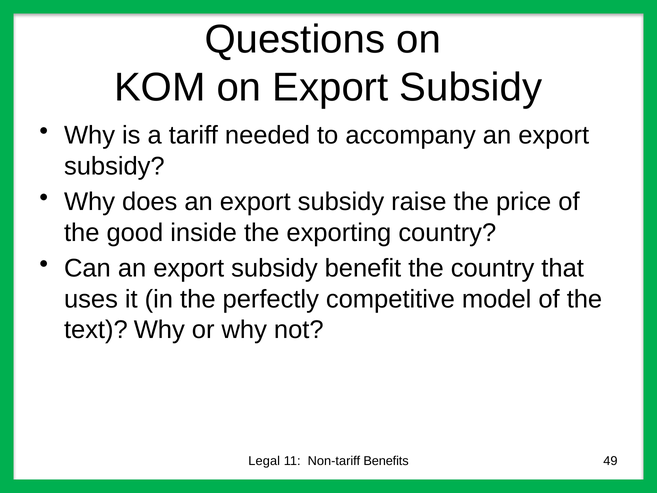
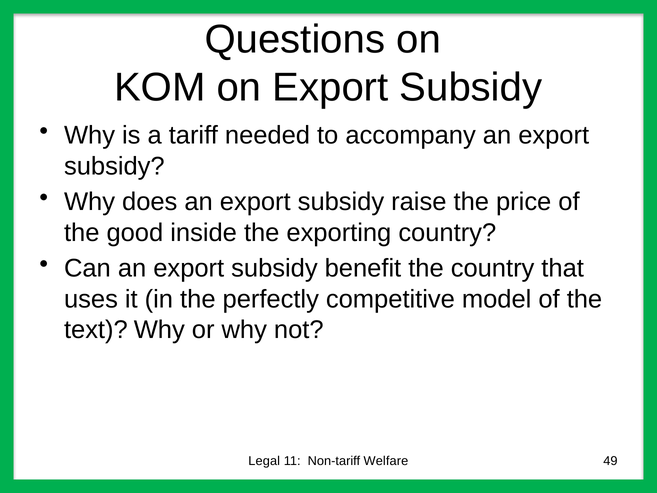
Benefits: Benefits -> Welfare (386, 461)
